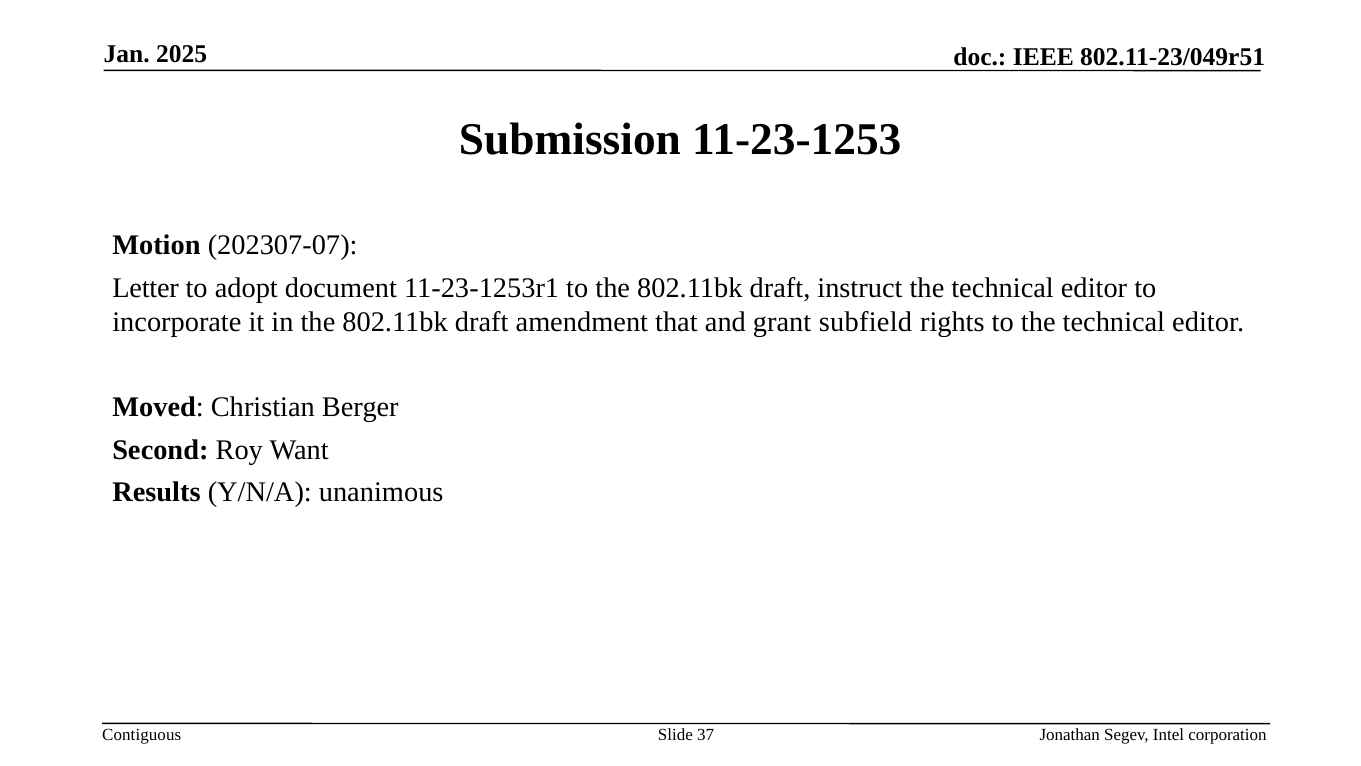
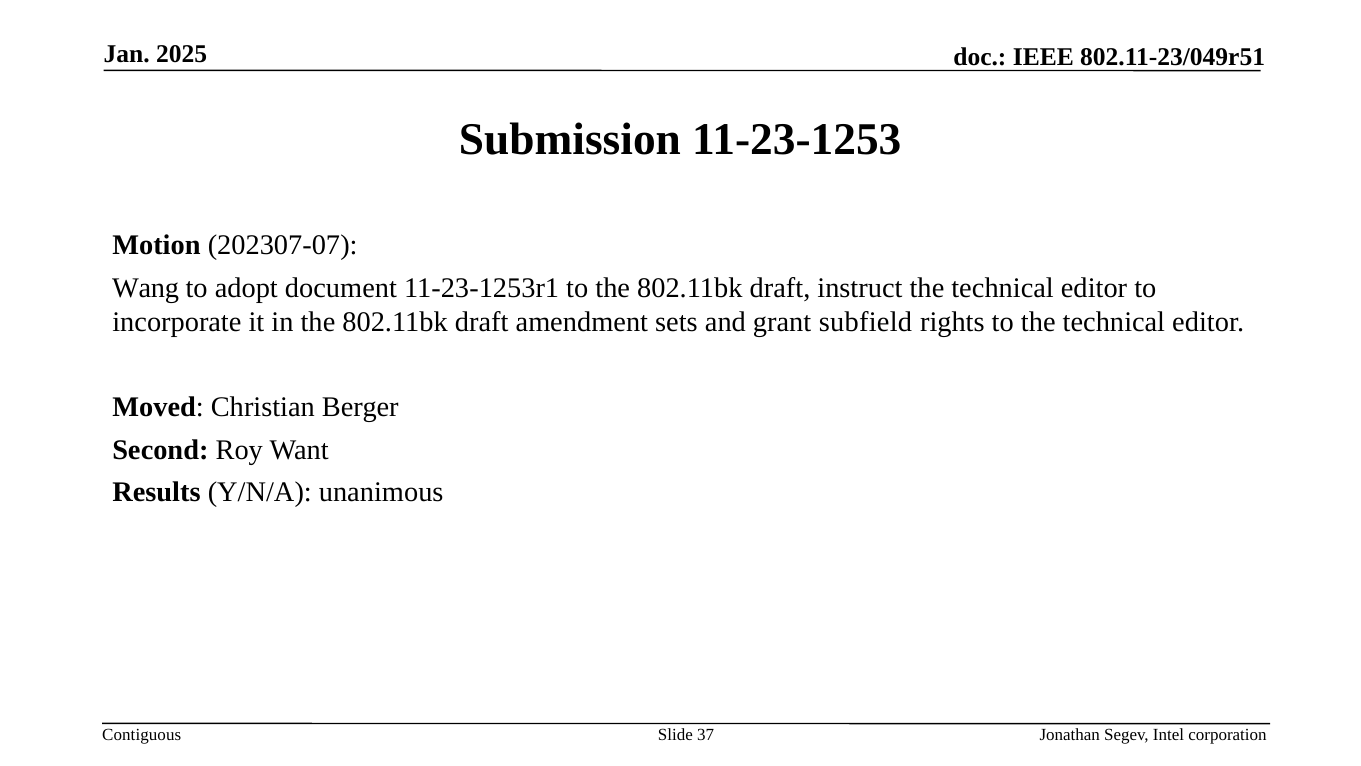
Letter: Letter -> Wang (146, 288)
that: that -> sets (676, 322)
